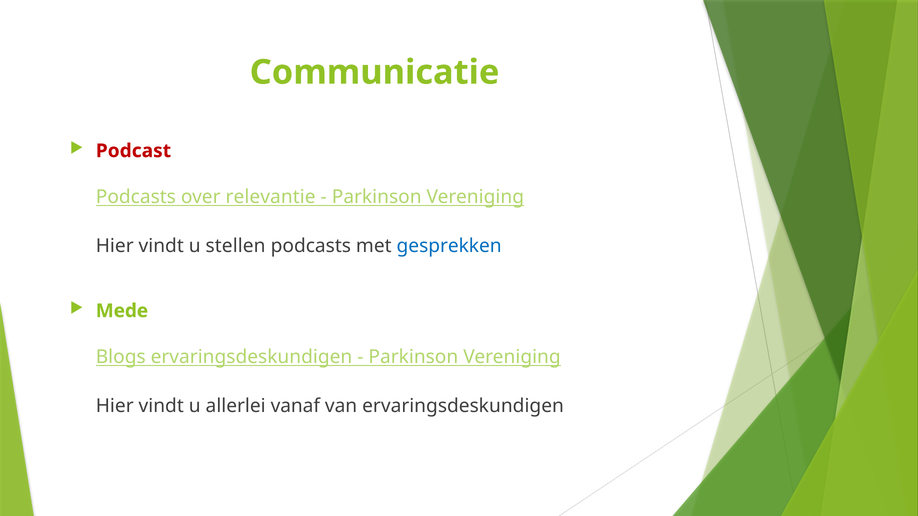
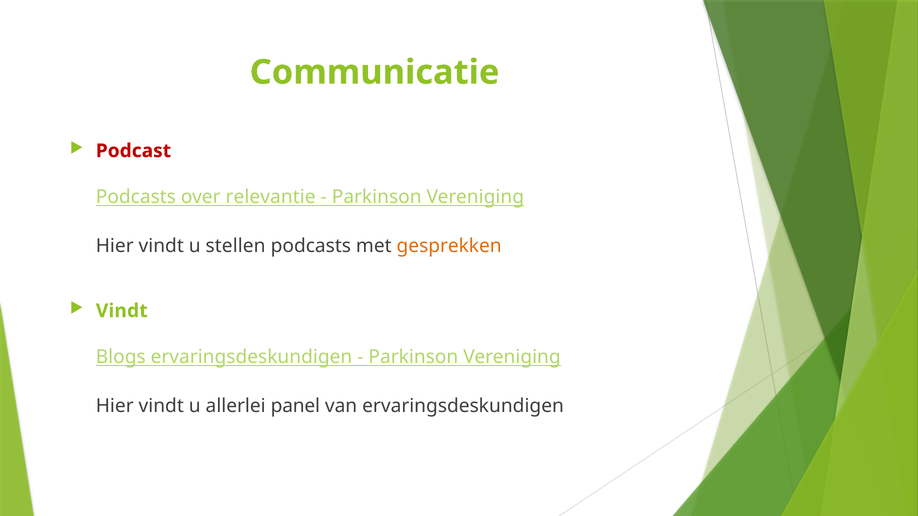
gesprekken colour: blue -> orange (449, 246)
Mede: Mede -> Vindt (122, 311)
vanaf: vanaf -> panel (295, 406)
